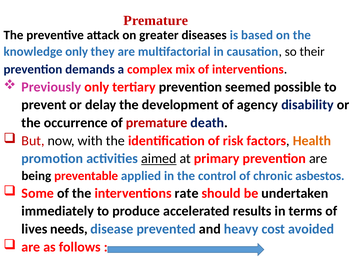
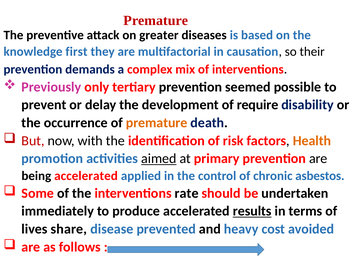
knowledge only: only -> first (77, 52)
agency: agency -> require (258, 105)
premature colour: red -> orange (157, 123)
being preventable: preventable -> accelerated (86, 176)
results underline: none -> present (252, 211)
needs: needs -> share (69, 229)
